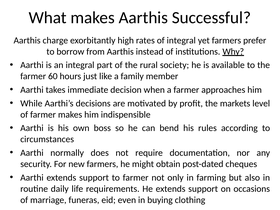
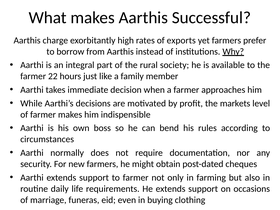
of integral: integral -> exports (181, 40)
60: 60 -> 22 (53, 76)
